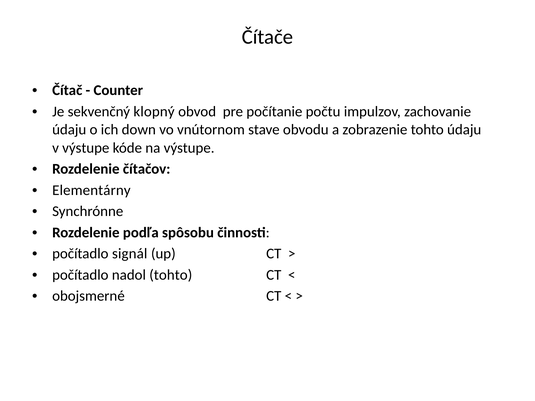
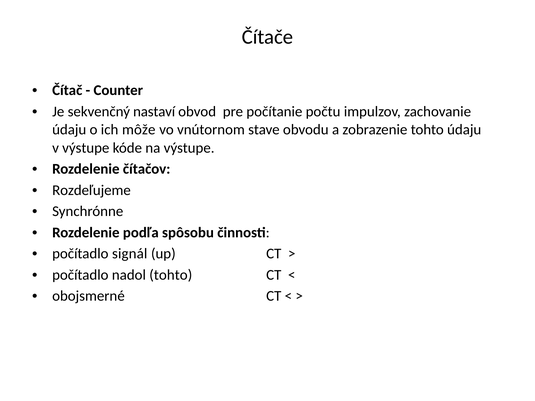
klopný: klopný -> nastaví (154, 112)
down: down -> môže (139, 130)
Elementárny: Elementárny -> Rozdeľujeme (91, 190)
